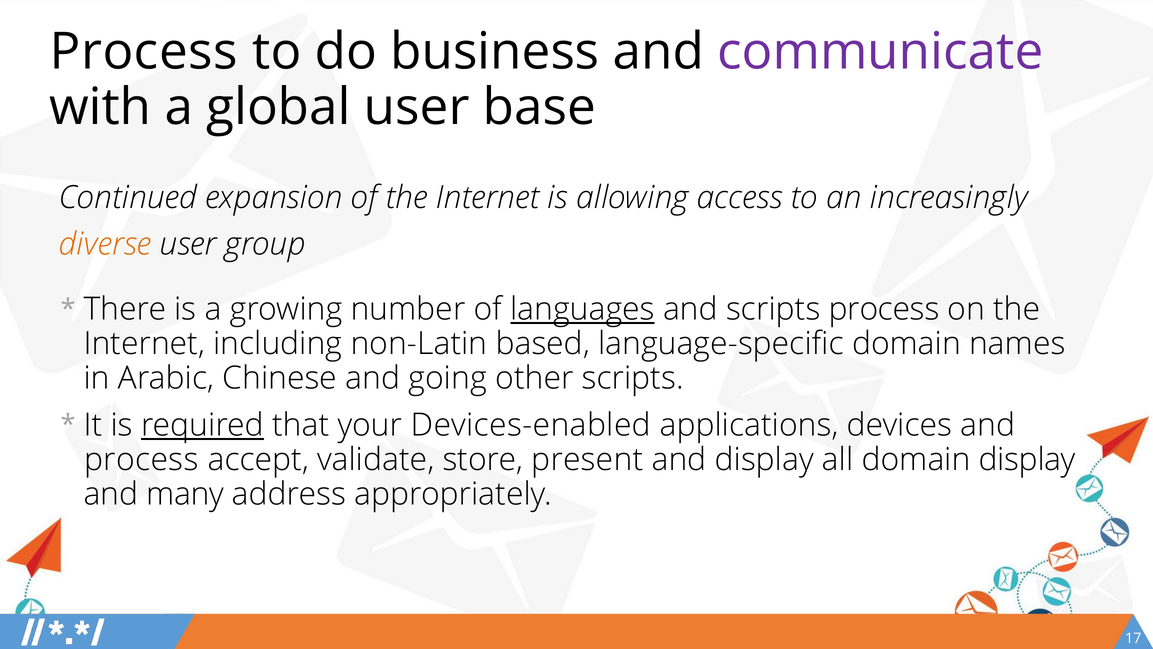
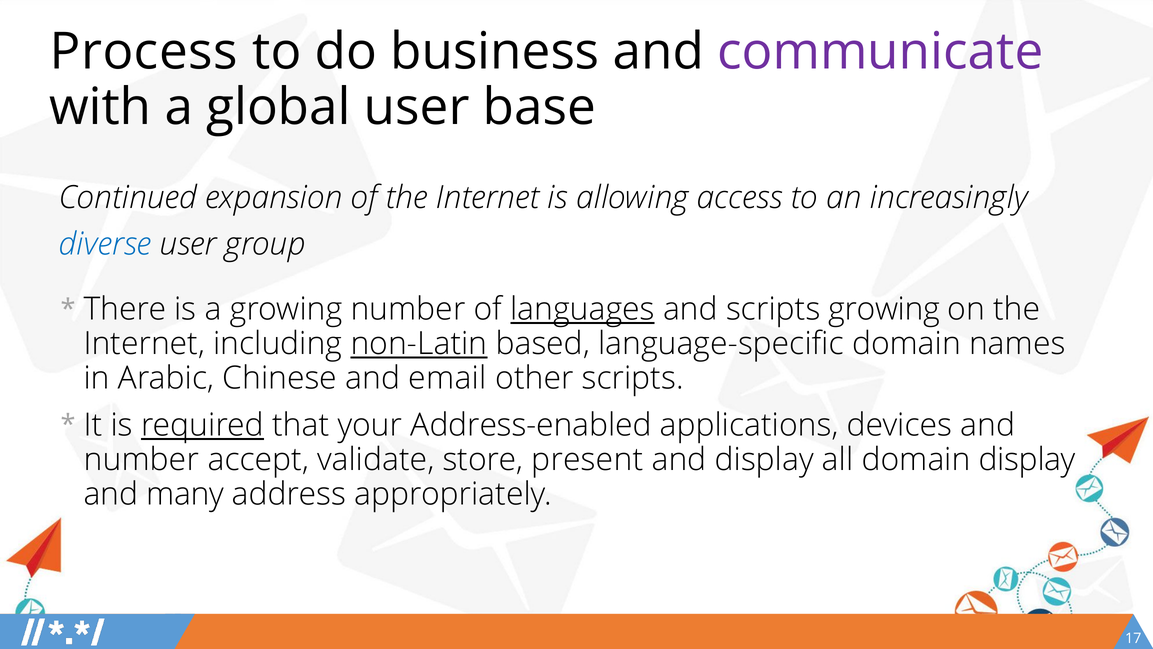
diverse colour: orange -> blue (105, 244)
scripts process: process -> growing (884, 309)
non-Latin underline: none -> present (419, 344)
going: going -> email (447, 378)
Devices-enabled: Devices-enabled -> Address-enabled (531, 425)
process: process -> number (141, 459)
